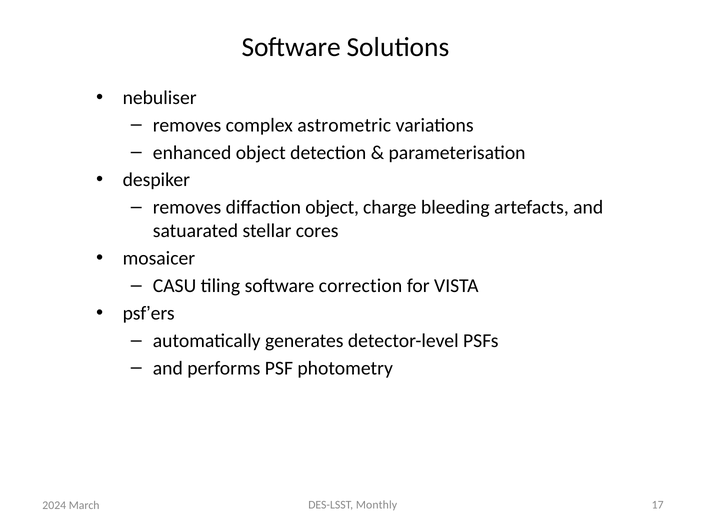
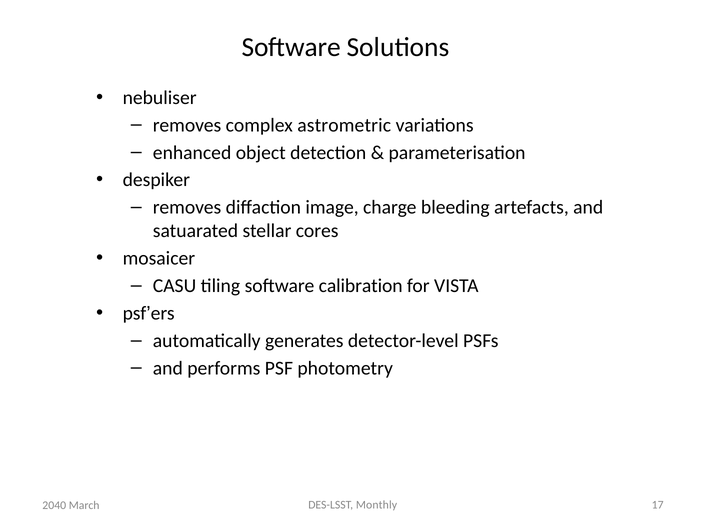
diffaction object: object -> image (332, 208)
correction: correction -> calibration (361, 286)
2024: 2024 -> 2040 (54, 506)
